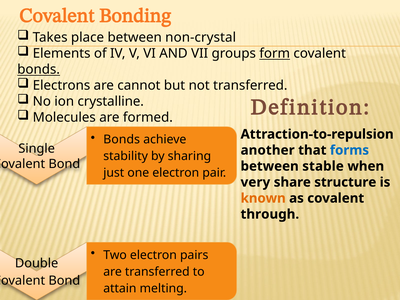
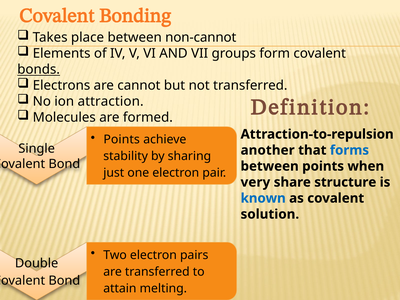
non-crystal: non-crystal -> non-cannot (201, 38)
form underline: present -> none (275, 54)
crystalline: crystalline -> attraction (111, 102)
Bonds: Bonds -> Points (122, 140)
between stable: stable -> points (323, 166)
known colour: orange -> blue (263, 198)
through: through -> solution (270, 214)
